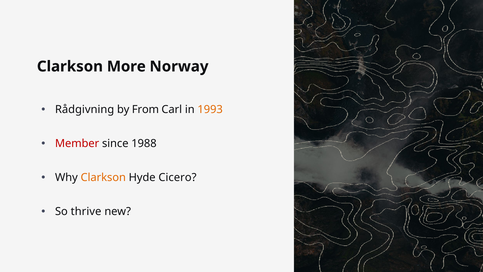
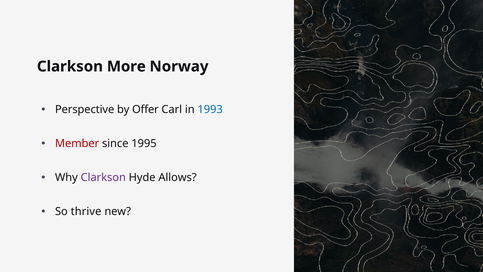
Rådgivning: Rådgivning -> Perspective (85, 109)
From: From -> Offer (145, 109)
1993 colour: orange -> blue (210, 109)
1988: 1988 -> 1995 (144, 143)
Clarkson colour: orange -> purple (103, 177)
Cicero: Cicero -> Allows (178, 177)
